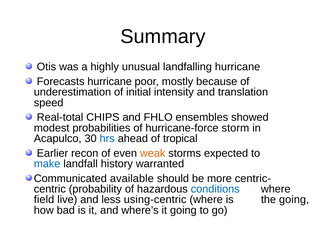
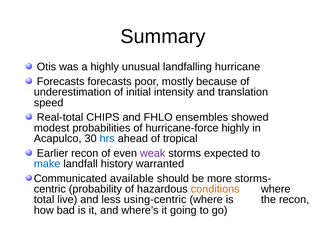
Forecasts hurricane: hurricane -> forecasts (110, 81)
hurricane-force storm: storm -> highly (235, 128)
weak colour: orange -> purple (153, 153)
centric-: centric- -> storms- (253, 178)
conditions colour: blue -> orange (215, 189)
field: field -> total (44, 199)
the going: going -> recon (294, 199)
